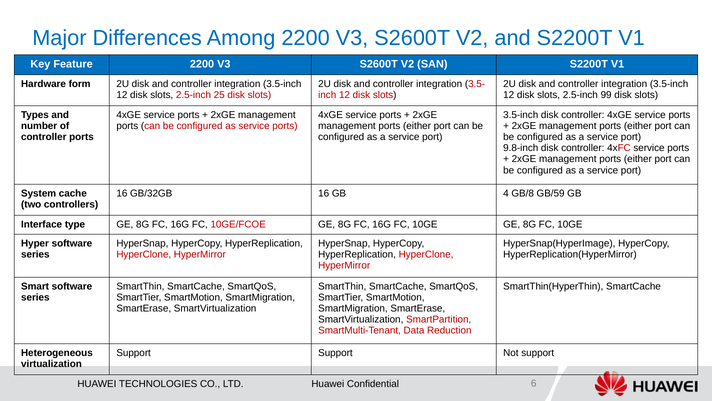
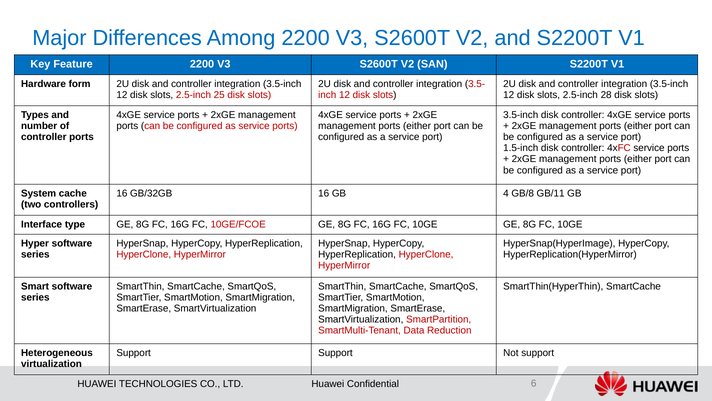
99: 99 -> 28 (606, 95)
9.8-inch: 9.8-inch -> 1.5-inch (521, 148)
GB/59: GB/59 -> GB/11 (551, 193)
